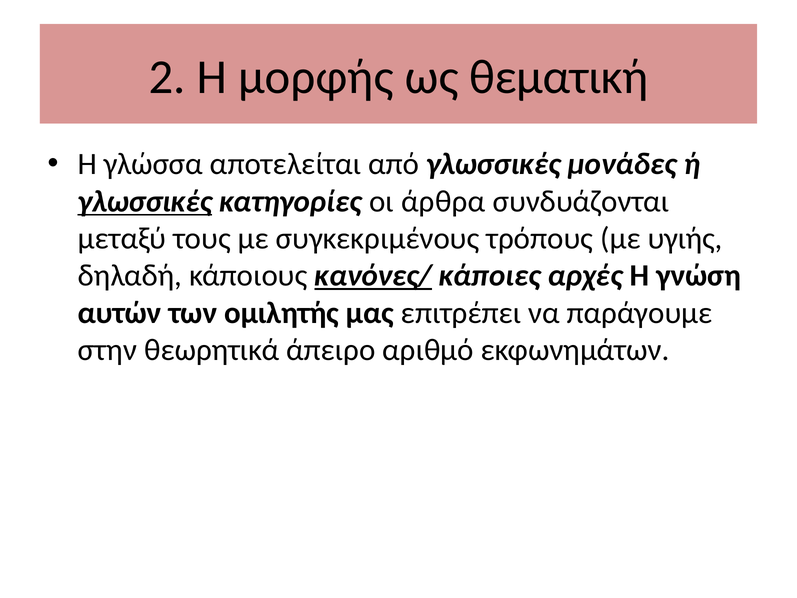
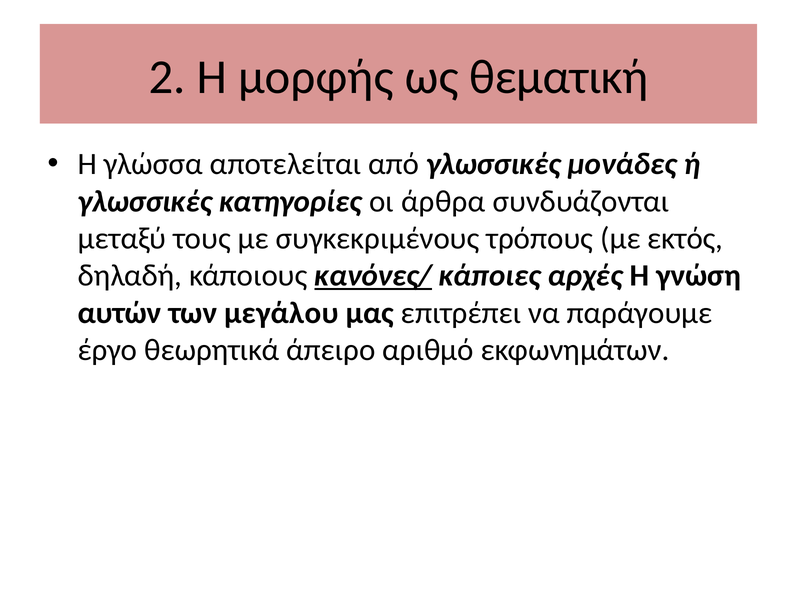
γλωσσικές underline: present -> none (145, 201)
υγιής: υγιής -> εκτός (685, 238)
ομιλητής: ομιλητής -> μεγάλου (281, 313)
στην: στην -> έργο (107, 350)
